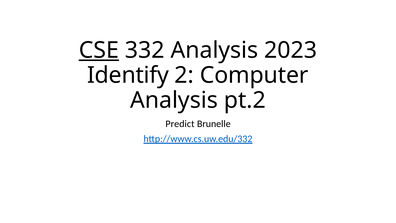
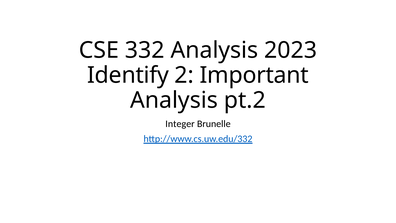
CSE underline: present -> none (99, 50)
Computer: Computer -> Important (254, 75)
Predict: Predict -> Integer (180, 124)
